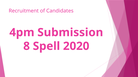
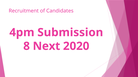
Spell: Spell -> Next (46, 46)
